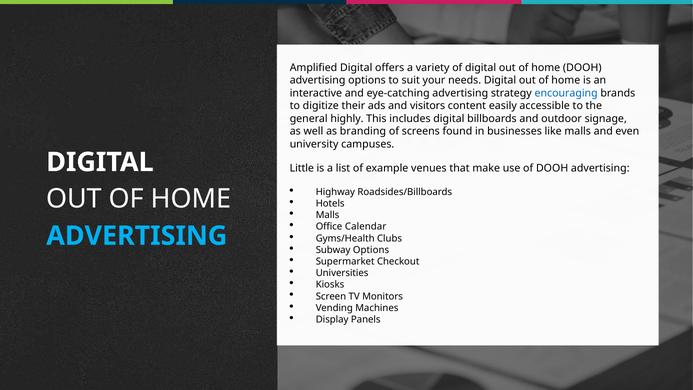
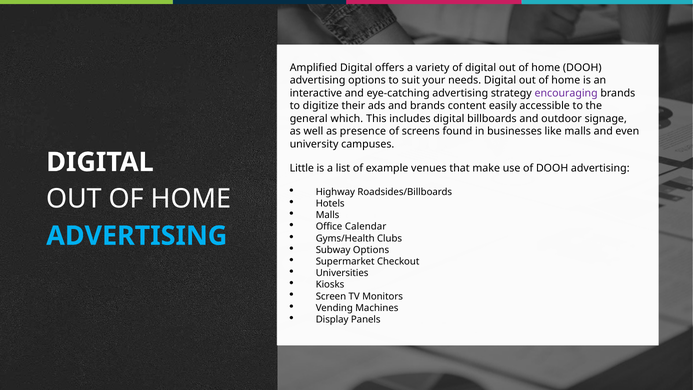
encouraging colour: blue -> purple (566, 93)
and visitors: visitors -> brands (428, 106)
highly: highly -> which (347, 119)
branding: branding -> presence (363, 131)
